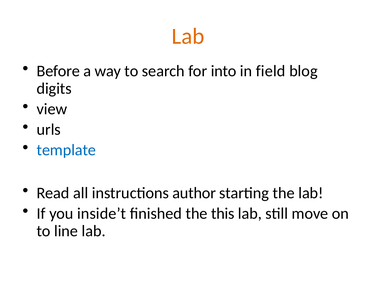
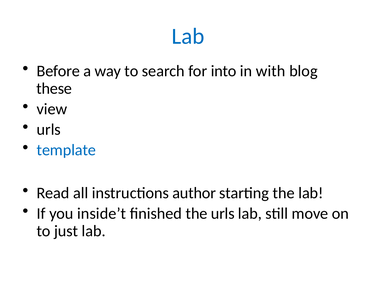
Lab colour: orange -> blue (188, 36)
field: field -> with (271, 71)
digits: digits -> these (54, 89)
the this: this -> urls (223, 213)
line: line -> just (66, 231)
